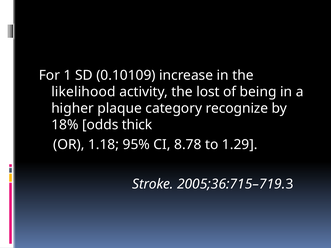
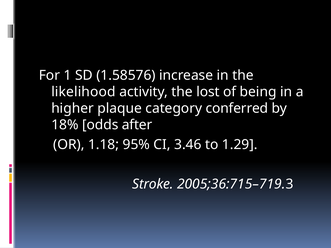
0.10109: 0.10109 -> 1.58576 (126, 75)
recognize: recognize -> conferred (237, 109)
thick: thick -> after (137, 125)
8.78: 8.78 -> 3.46 (188, 145)
